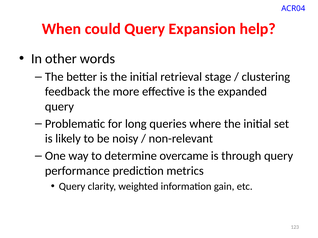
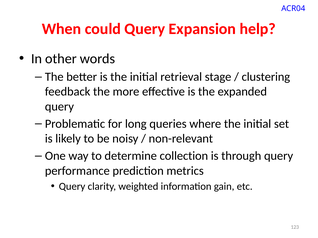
overcame: overcame -> collection (184, 156)
